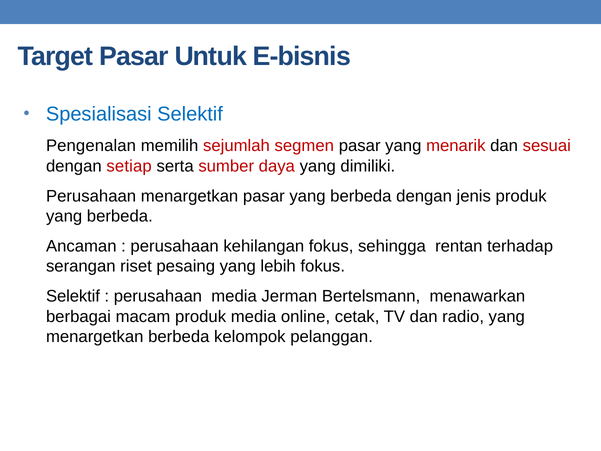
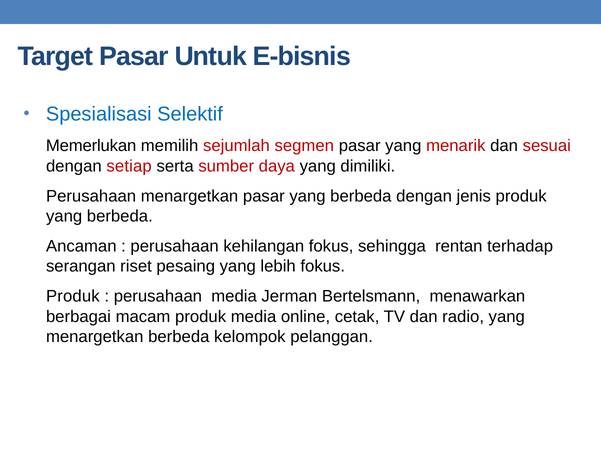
Pengenalan: Pengenalan -> Memerlukan (91, 146)
Selektif: Selektif -> Produk (73, 296)
